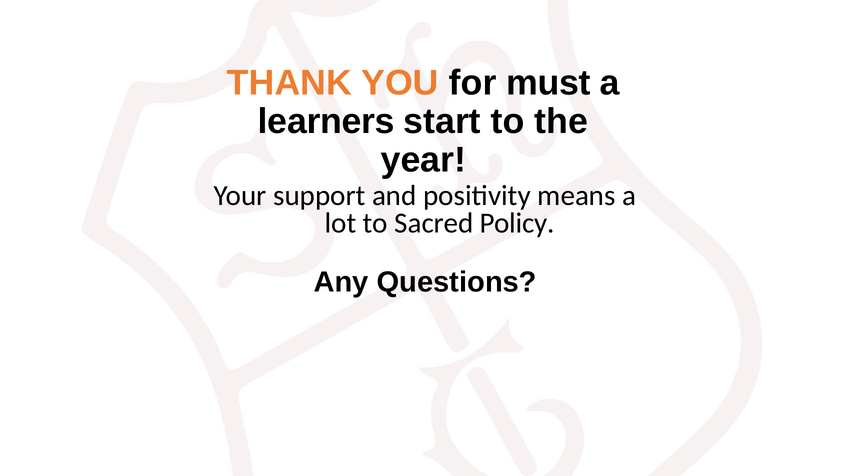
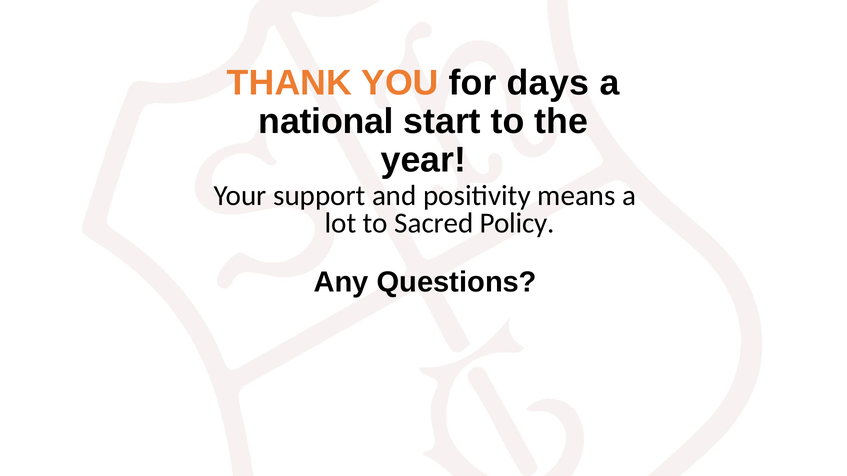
must: must -> days (548, 83)
learners: learners -> national (326, 122)
